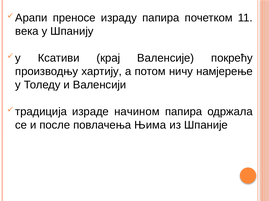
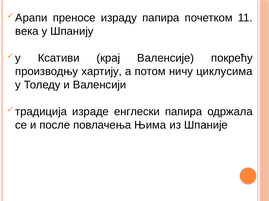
намјерење: намјерење -> циклусима (224, 72)
начином: начином -> енглески (137, 112)
